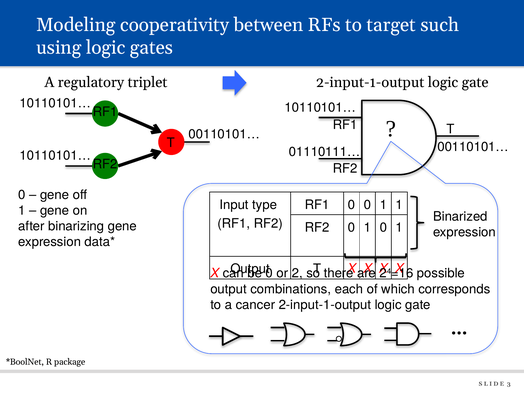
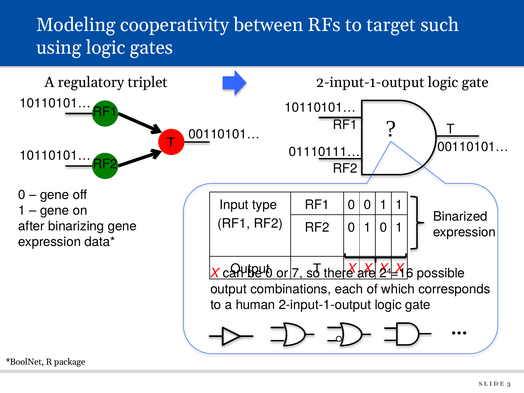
2: 2 -> 7 (297, 273)
cancer: cancer -> human (255, 305)
